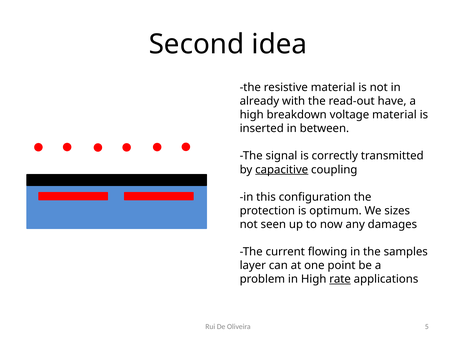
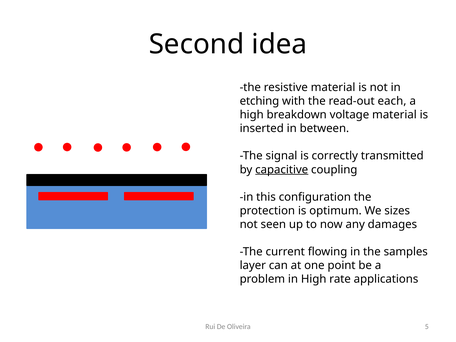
already: already -> etching (259, 101)
have: have -> each (392, 101)
rate underline: present -> none (340, 279)
